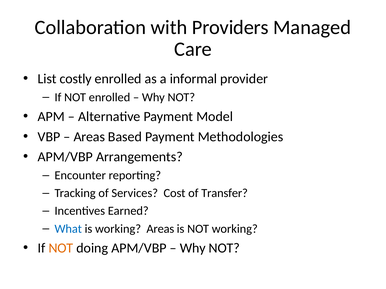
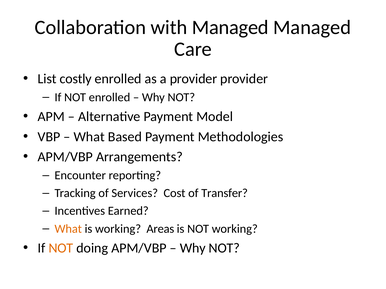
with Providers: Providers -> Managed (230, 27)
a informal: informal -> provider (193, 79)
Areas: Areas -> What (89, 137)
What colour: blue -> orange (68, 229)
